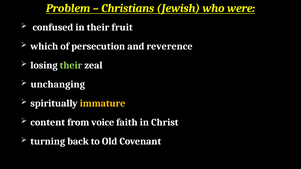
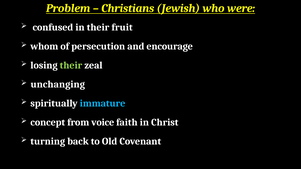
which: which -> whom (44, 46)
reverence: reverence -> encourage (170, 46)
immature colour: yellow -> light blue (103, 104)
content: content -> concept (48, 123)
